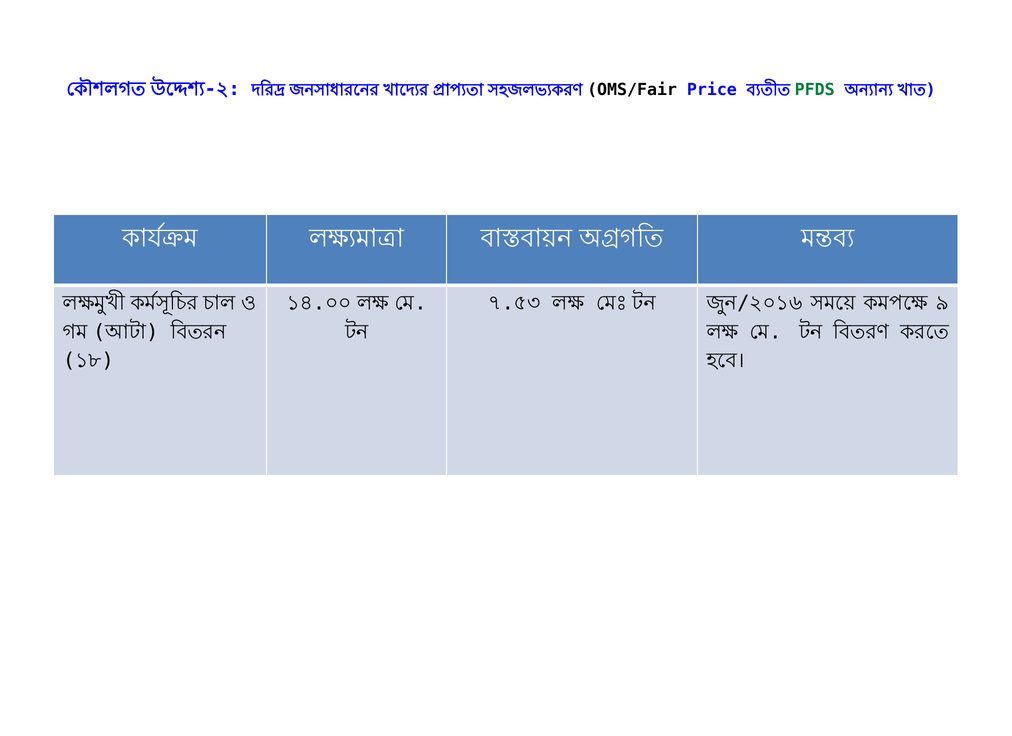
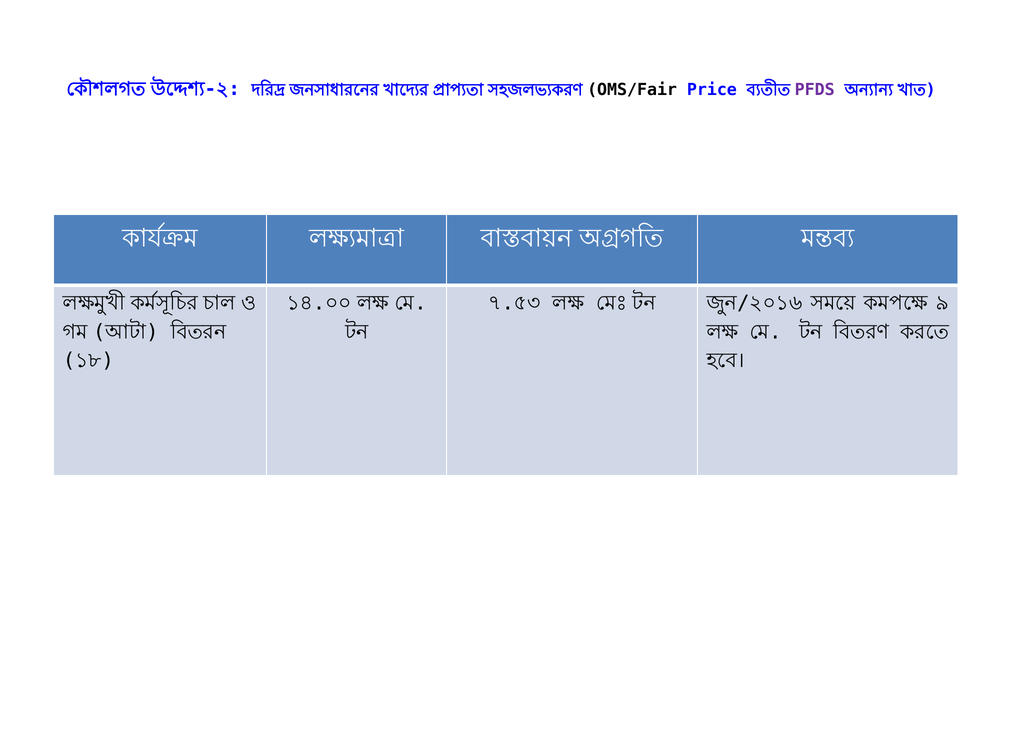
PFDS colour: green -> purple (815, 90)
